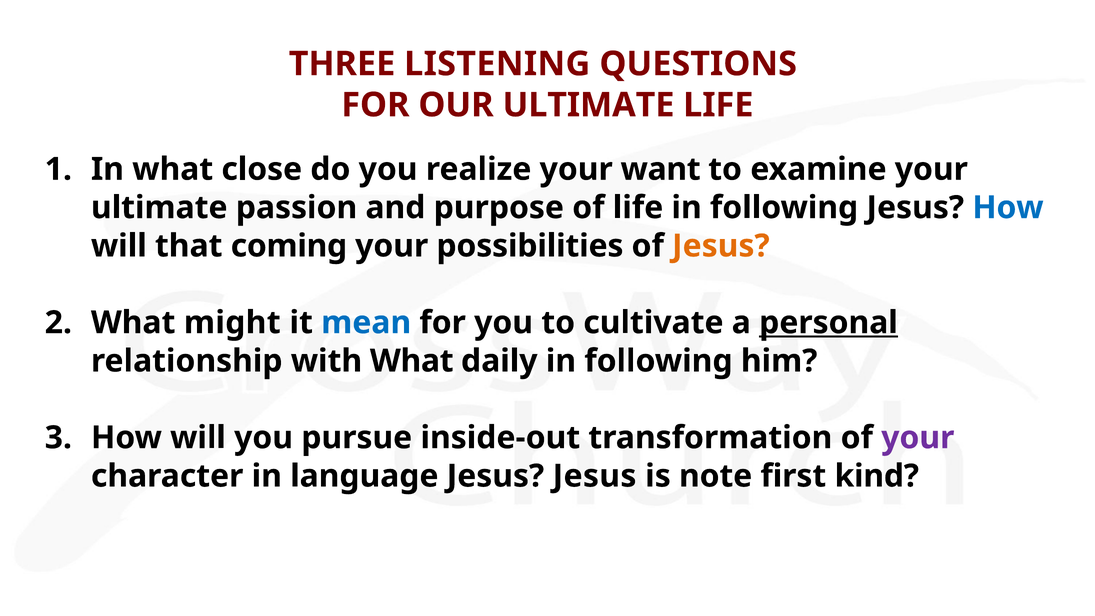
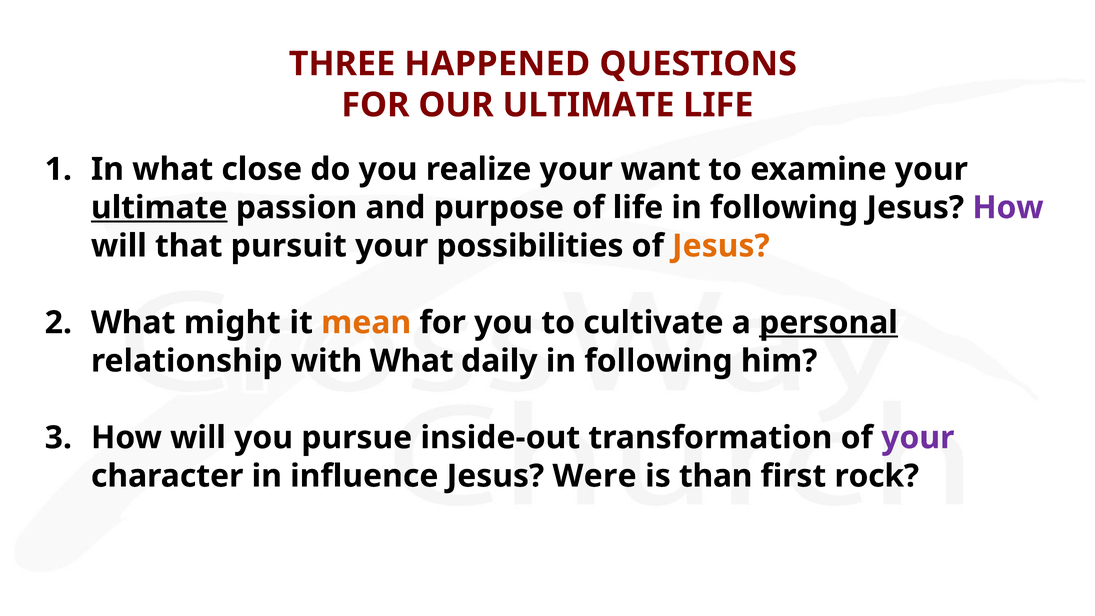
LISTENING: LISTENING -> HAPPENED (497, 64)
ultimate underline: none -> present (159, 208)
How colour: blue -> purple (1008, 208)
coming: coming -> pursuit (289, 246)
mean colour: blue -> orange (366, 323)
language: language -> influence (364, 476)
Jesus Jesus: Jesus -> Were (595, 476)
note: note -> than (716, 476)
kind: kind -> rock (877, 476)
